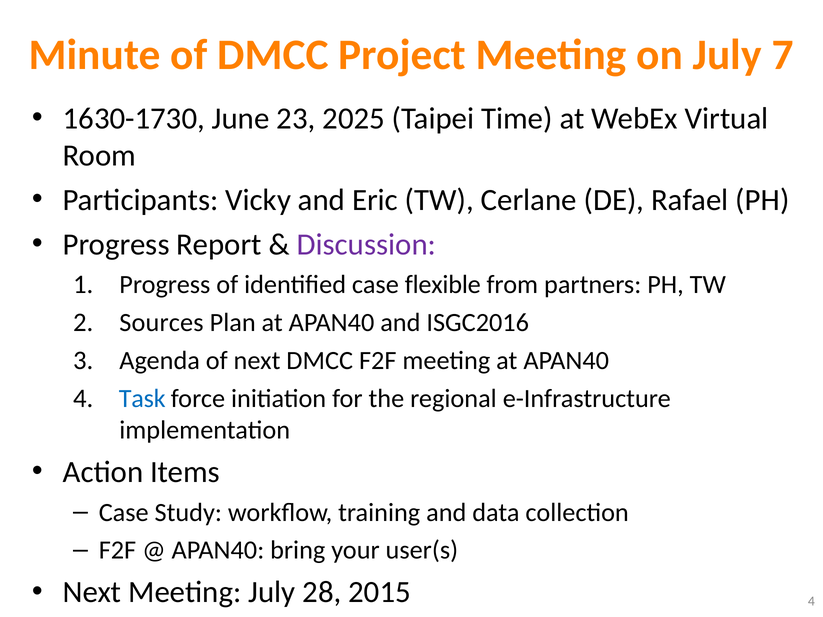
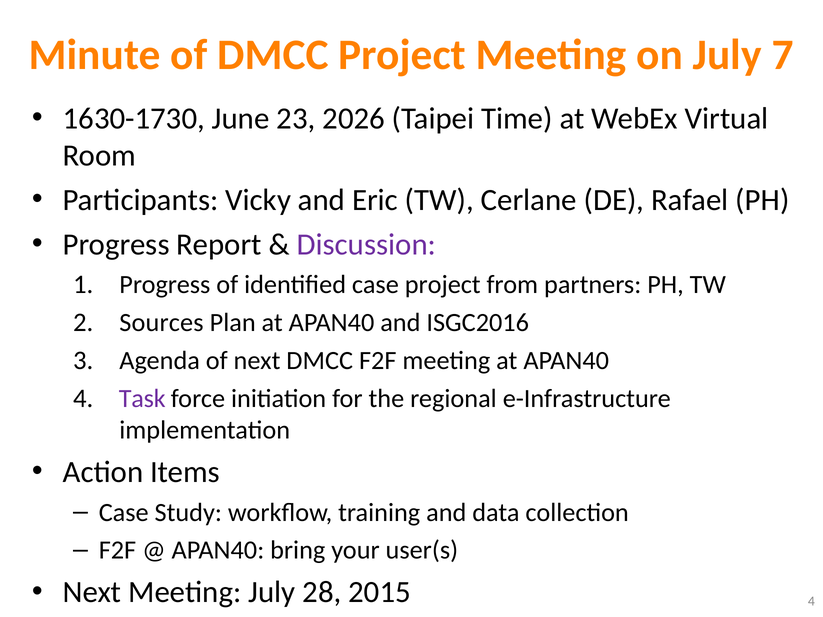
2025: 2025 -> 2026 (354, 119)
case flexible: flexible -> project (443, 285)
Task colour: blue -> purple (142, 399)
